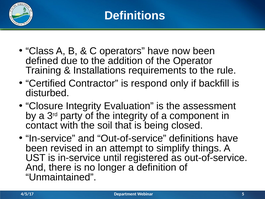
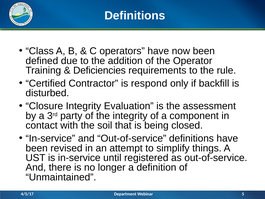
Installations: Installations -> Deficiencies (99, 70)
